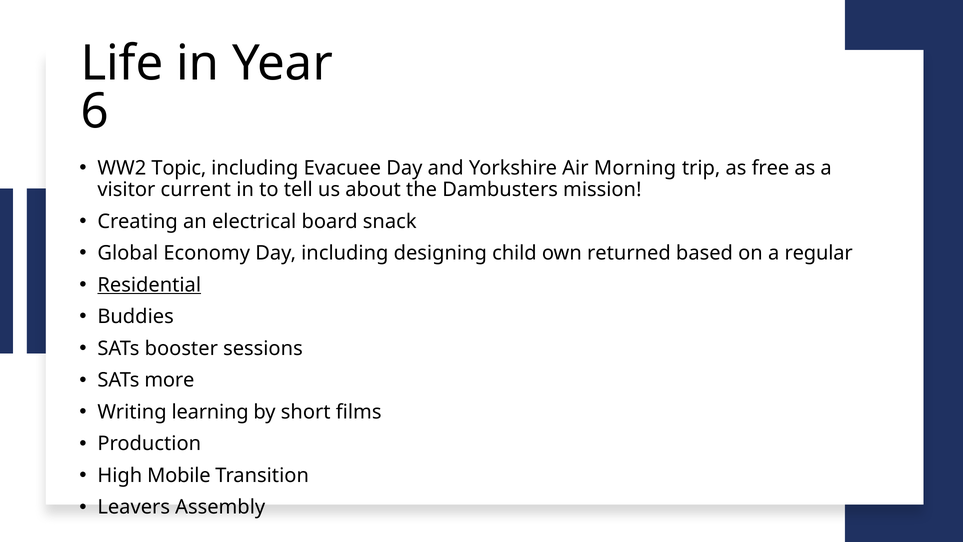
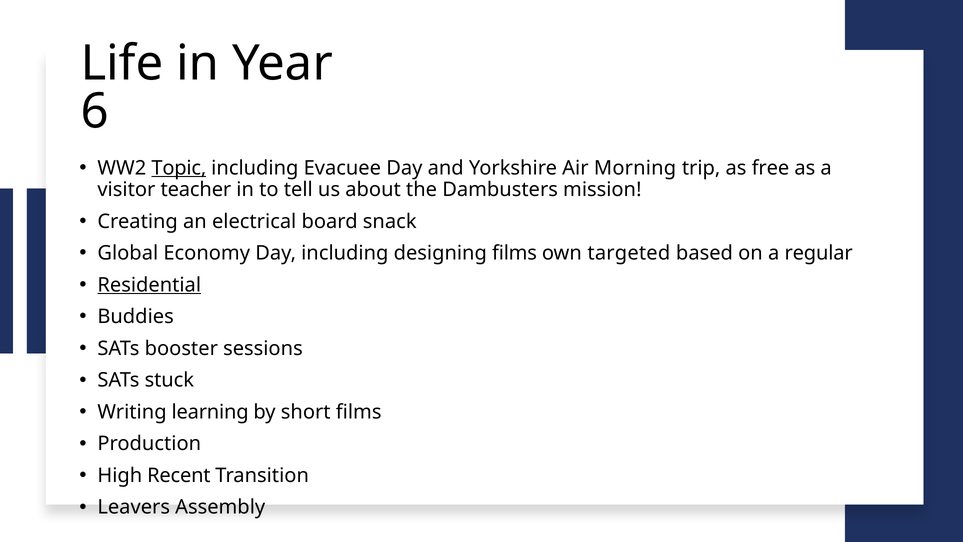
Topic underline: none -> present (179, 168)
current: current -> teacher (196, 190)
designing child: child -> films (515, 253)
returned: returned -> targeted (629, 253)
more: more -> stuck (169, 380)
Mobile: Mobile -> Recent (179, 475)
